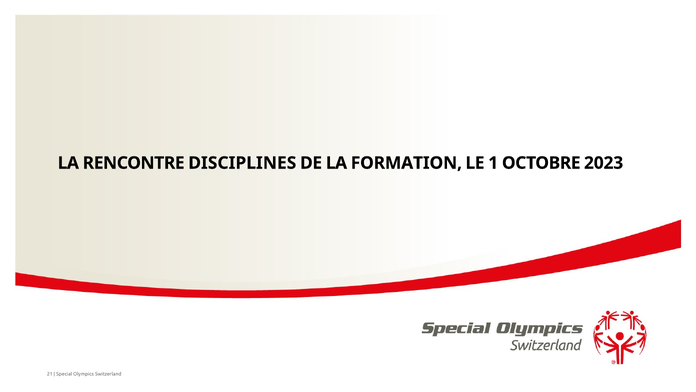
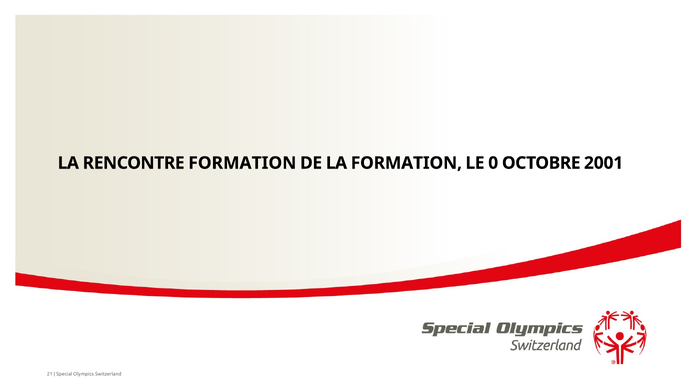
RENCONTRE DISCIPLINES: DISCIPLINES -> FORMATION (242, 163)
1: 1 -> 0 (493, 163)
2023: 2023 -> 2001 (604, 163)
